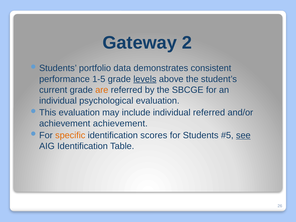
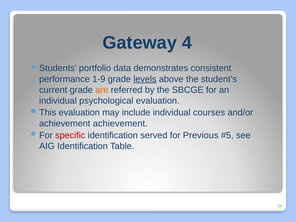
2: 2 -> 4 (187, 43)
1-5: 1-5 -> 1-9 (99, 79)
individual referred: referred -> courses (209, 113)
specific colour: orange -> red (70, 135)
scores: scores -> served (154, 135)
Students: Students -> Previous (201, 135)
see underline: present -> none (243, 135)
